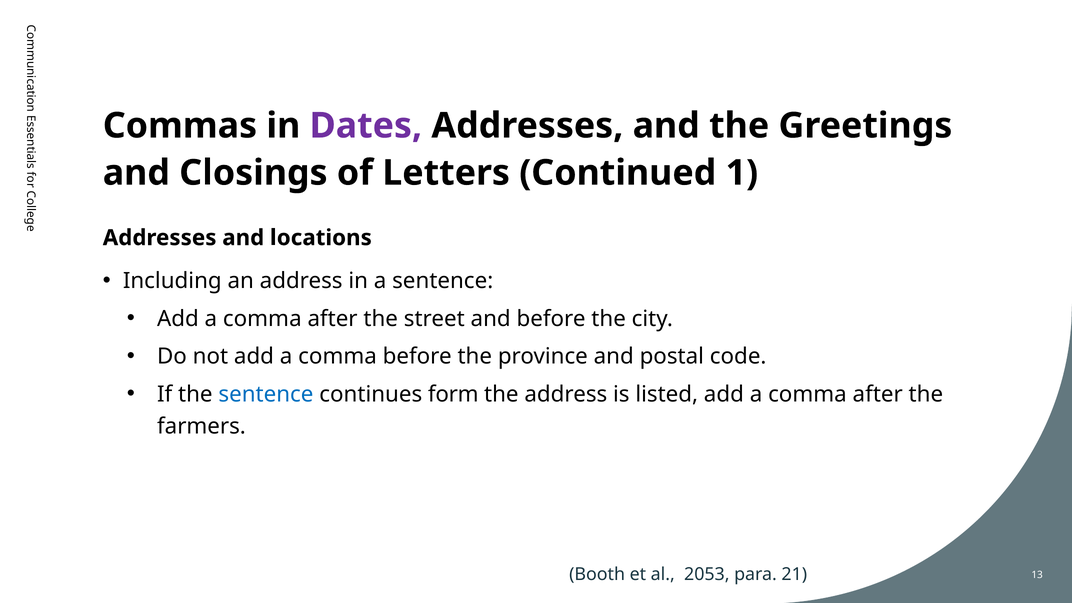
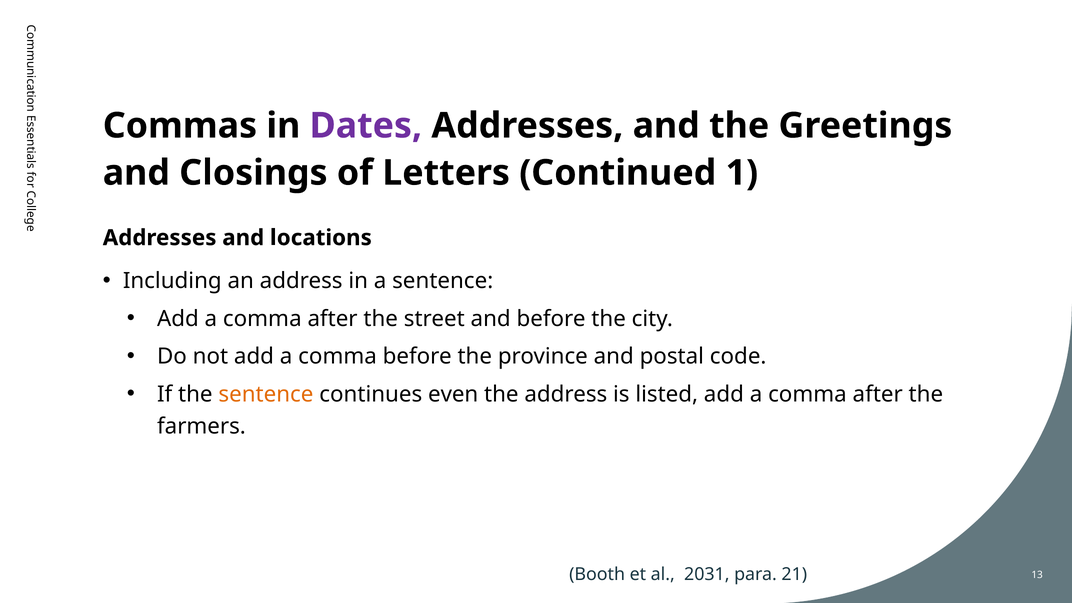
sentence colour: blue -> orange (266, 394)
form: form -> even (453, 394)
2053: 2053 -> 2031 (707, 574)
